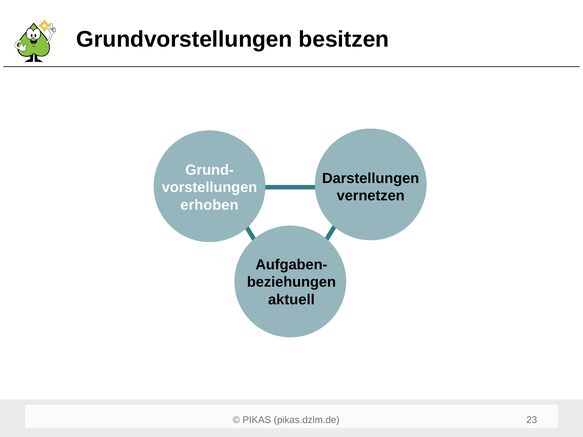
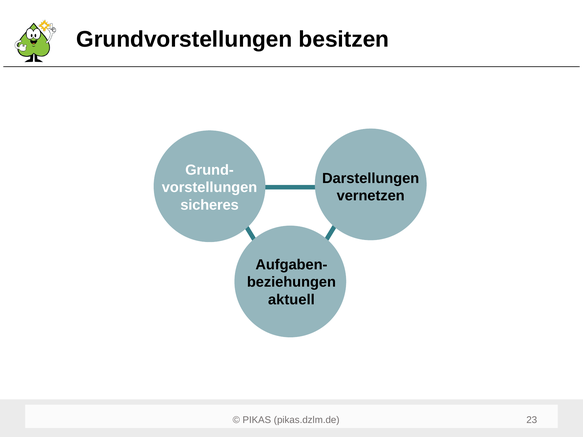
erhoben: erhoben -> sicheres (210, 205)
